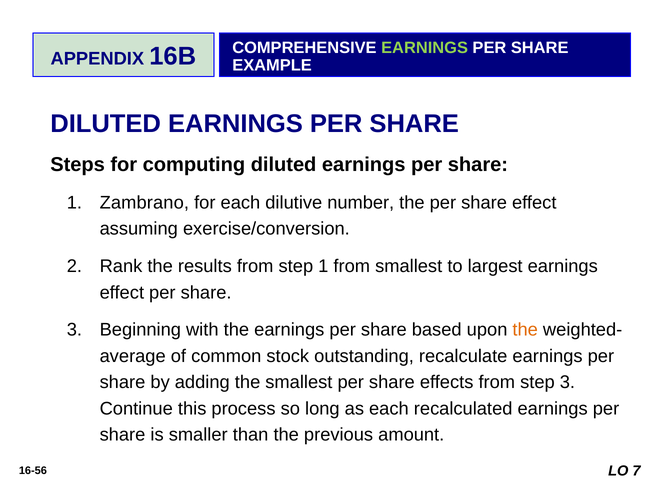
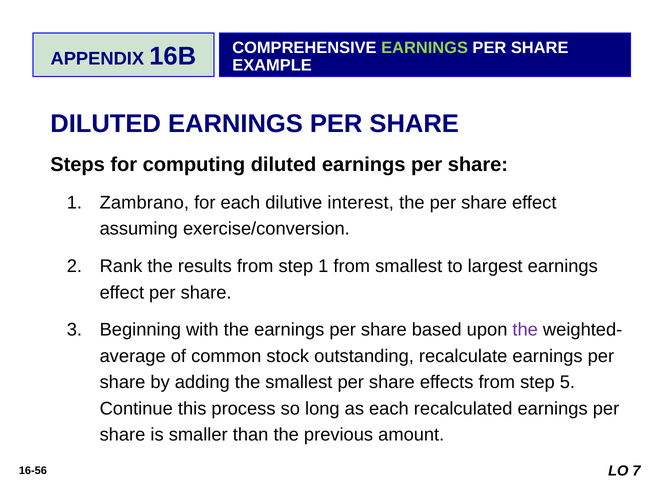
number: number -> interest (361, 203)
the colour: orange -> purple (525, 330)
step 3: 3 -> 5 (567, 383)
